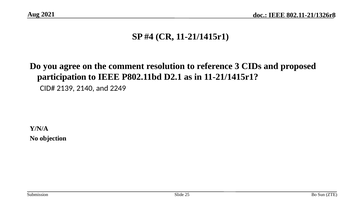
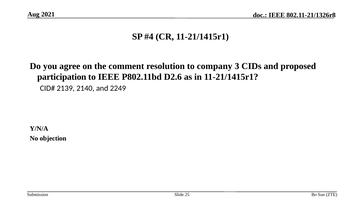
reference: reference -> company (215, 66)
D2.1: D2.1 -> D2.6 (173, 77)
